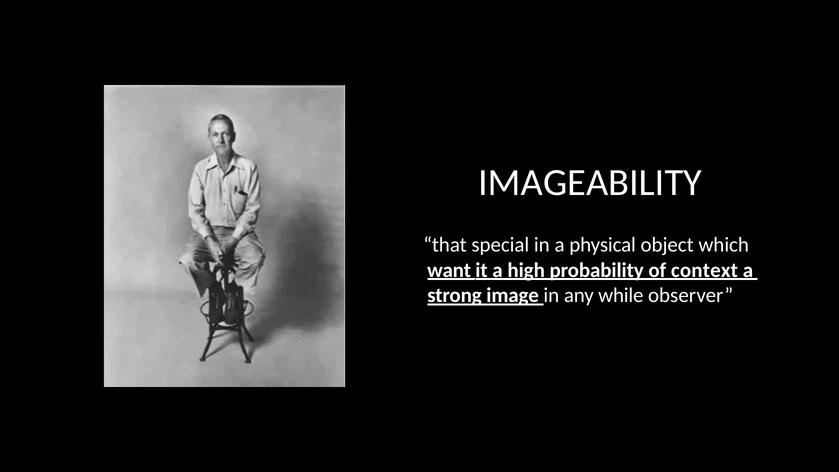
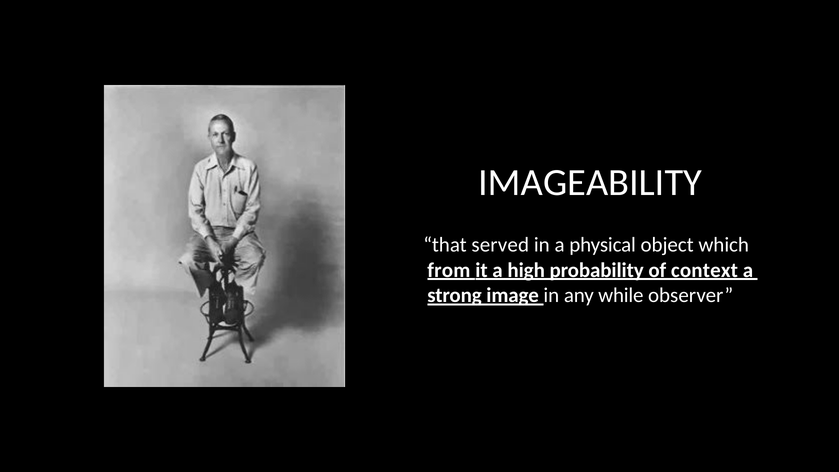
special: special -> served (500, 245)
want: want -> from (449, 270)
